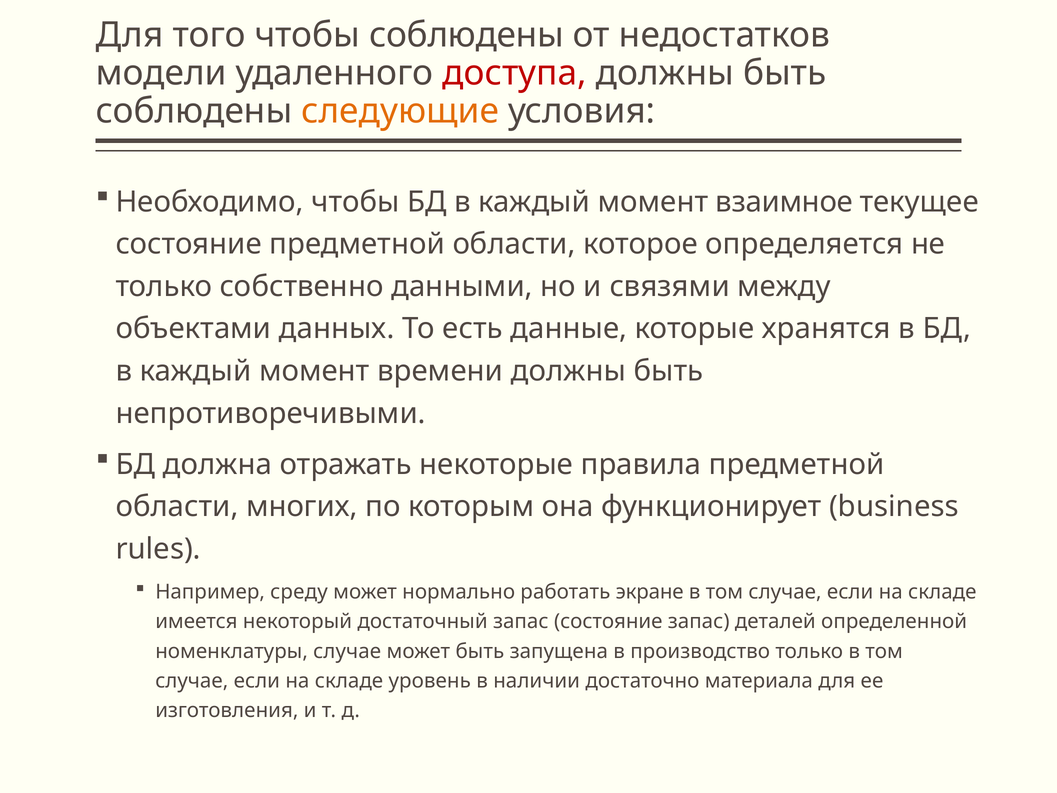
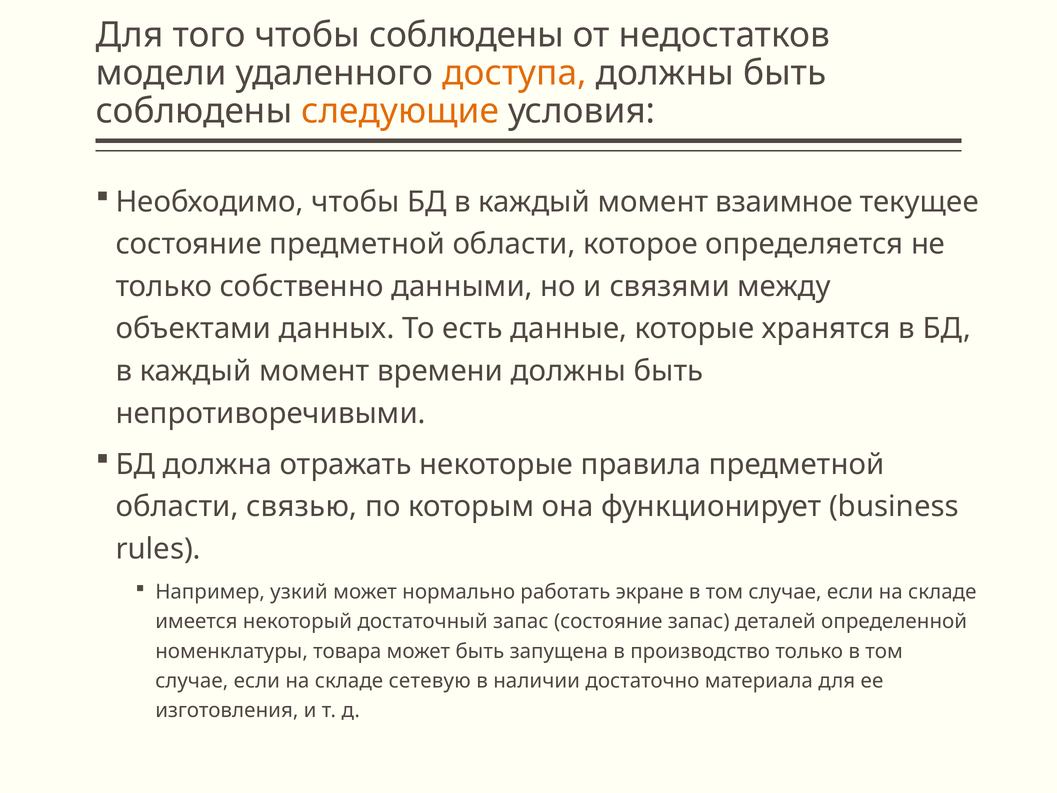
доступа colour: red -> orange (515, 73)
многих: многих -> связью (302, 507)
среду: среду -> узкий (299, 592)
номенклатуры случае: случае -> товара (347, 651)
уровень: уровень -> сетевую (430, 681)
